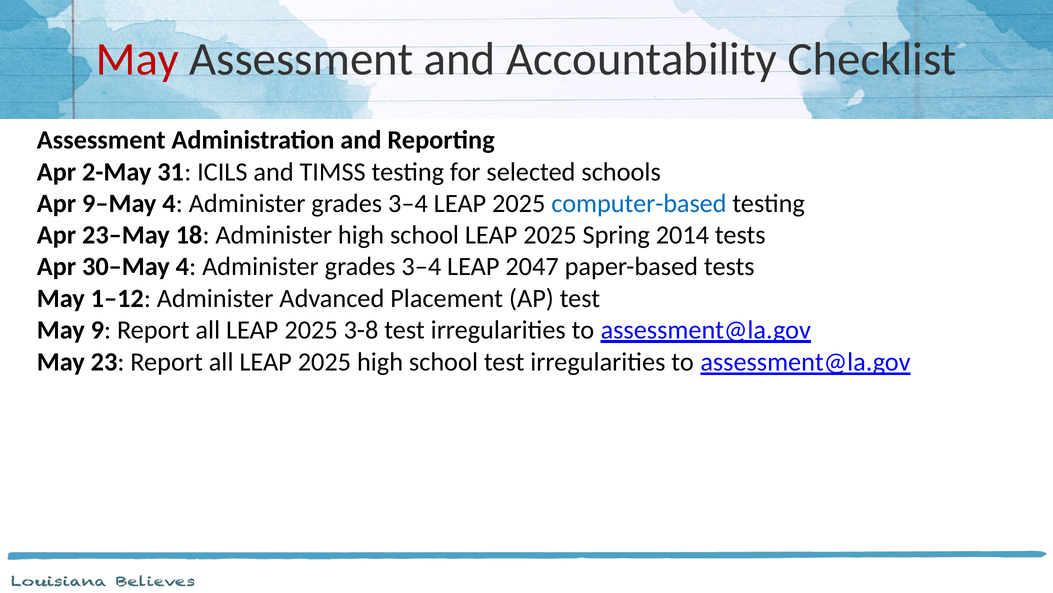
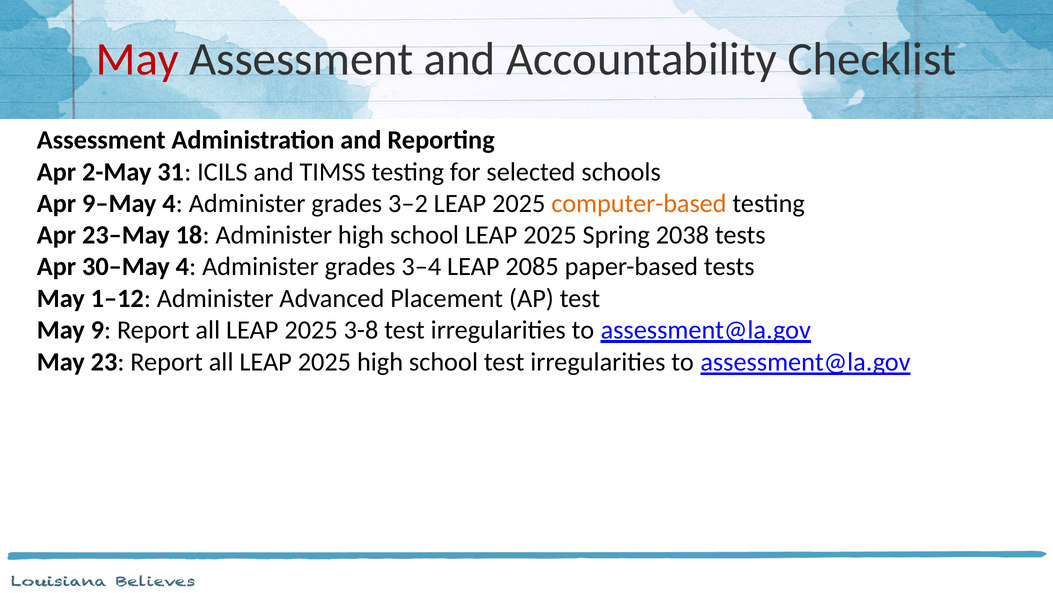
3–4: 3–4 -> 3–2 (408, 203)
computer-based colour: blue -> orange (639, 203)
2014: 2014 -> 2038 (682, 235)
2047: 2047 -> 2085 (532, 266)
